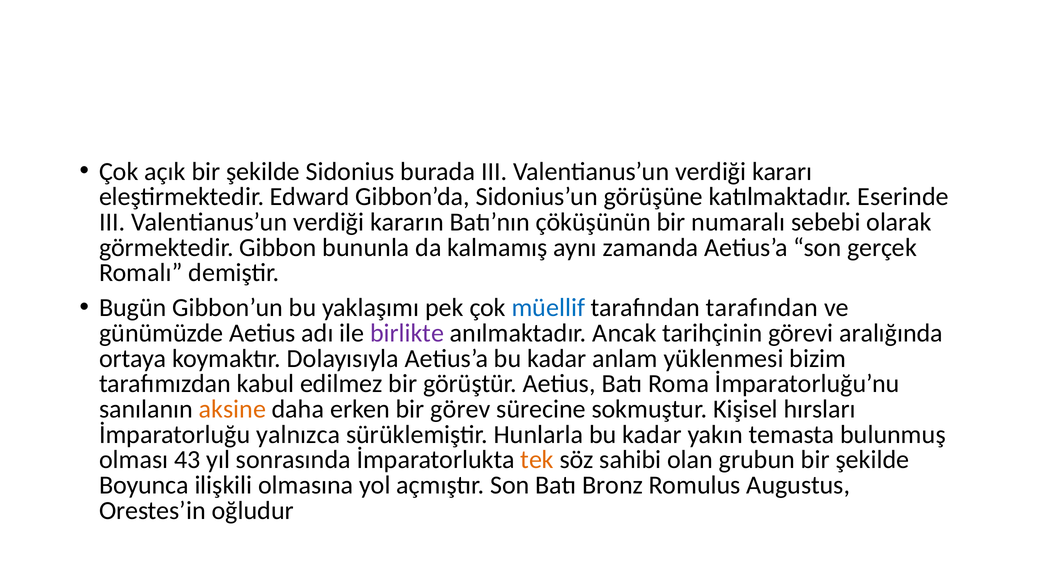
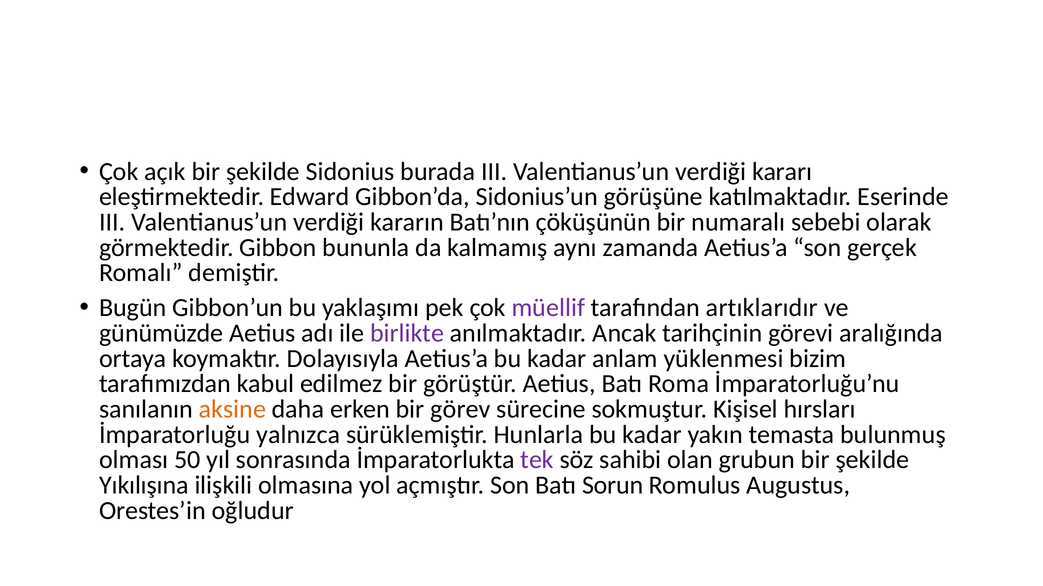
müellif colour: blue -> purple (548, 308)
tarafından tarafından: tarafından -> artıklarıdır (762, 308)
43: 43 -> 50 (187, 460)
tek colour: orange -> purple (537, 460)
Boyunca: Boyunca -> Yıkılışına (144, 486)
Bronz: Bronz -> Sorun (613, 486)
